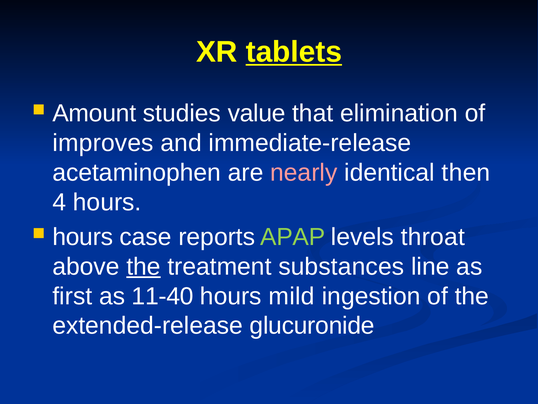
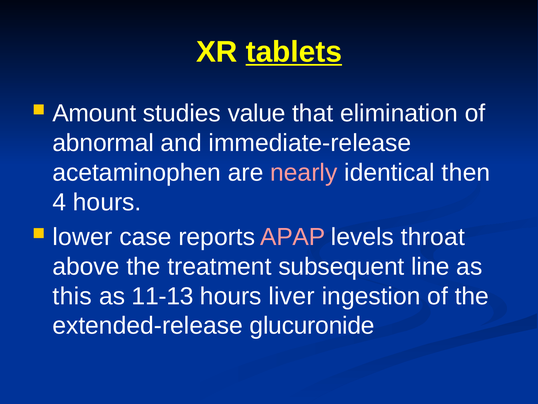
improves: improves -> abnormal (103, 143)
hours: hours -> lower (82, 237)
APAP colour: light green -> pink (293, 237)
the underline: present -> none (144, 266)
substances: substances -> subsequent (341, 266)
first: first -> this (72, 296)
11-40: 11-40 -> 11-13 (163, 296)
mild: mild -> liver (292, 296)
